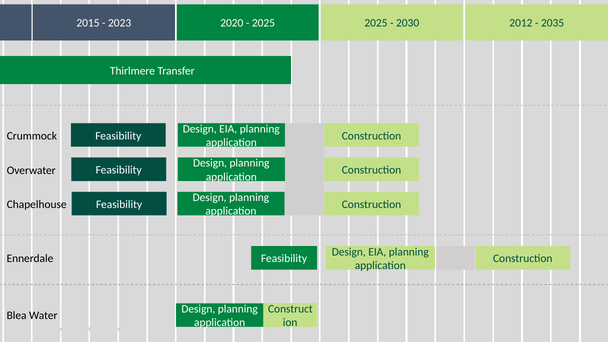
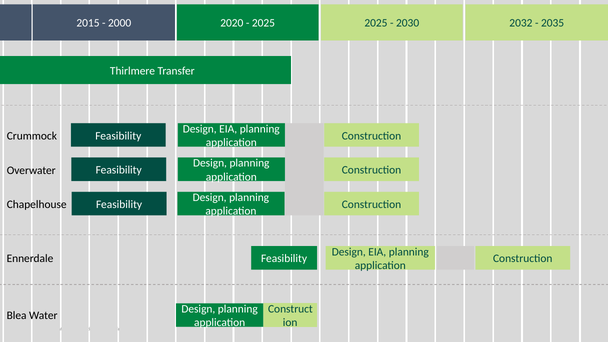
2023: 2023 -> 2000 (120, 23)
2012: 2012 -> 2032 (521, 23)
